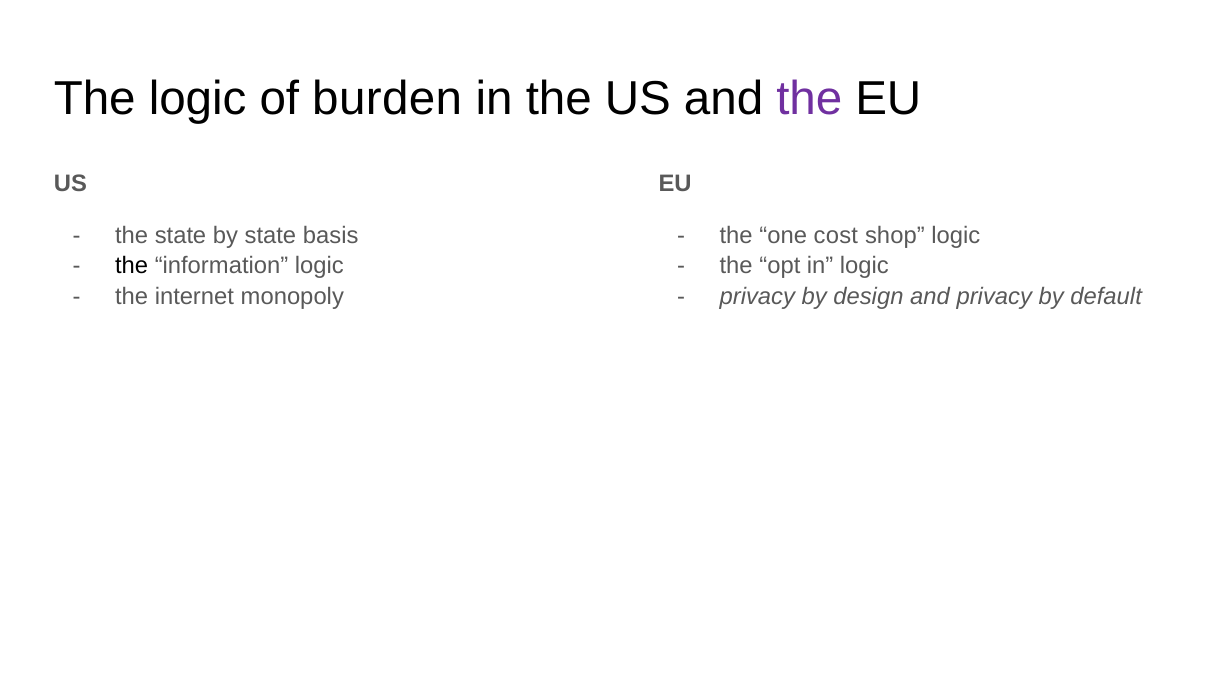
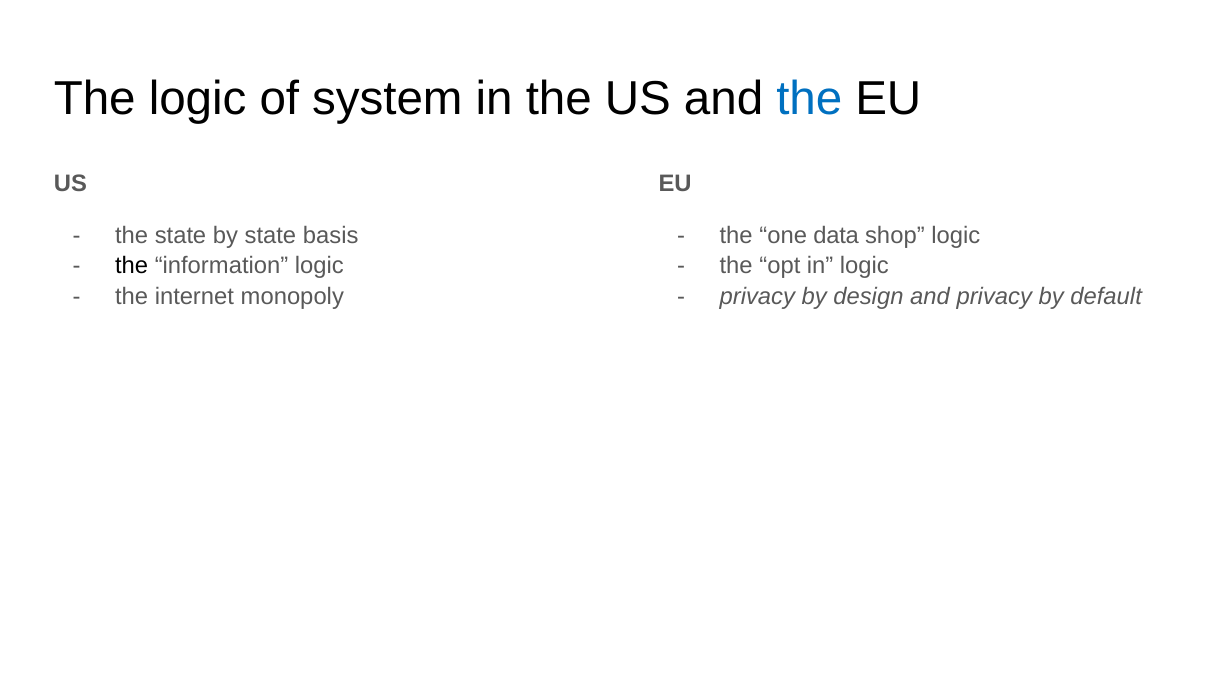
burden: burden -> system (387, 99)
the colour: purple -> blue (809, 99)
cost: cost -> data (836, 235)
